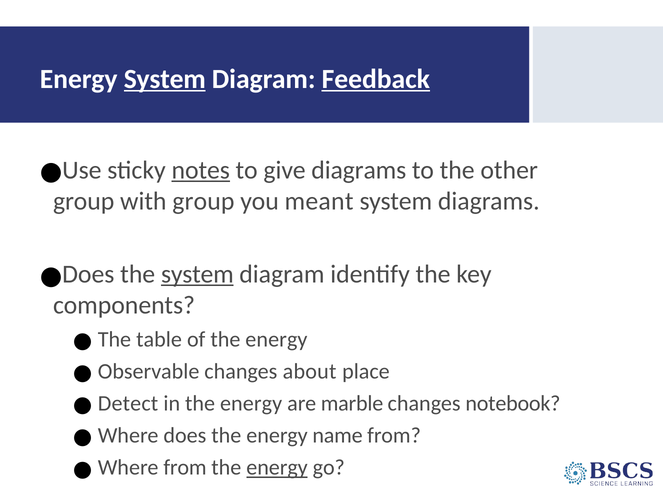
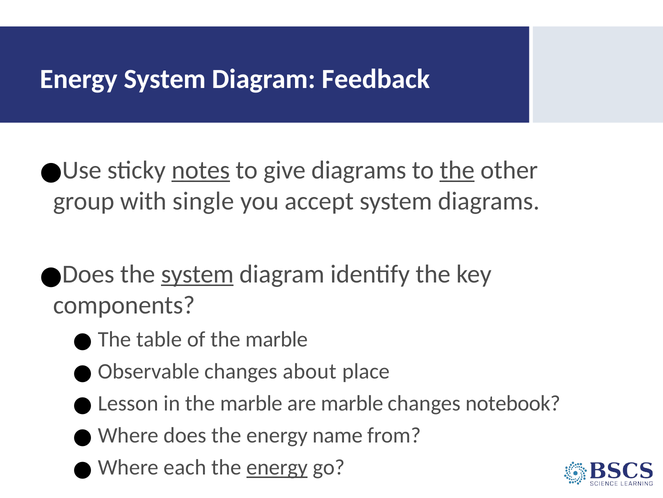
System underline: present -> none (165, 79)
Feedback underline: present -> none (376, 79)
the underline: none -> present (457, 170)
with group: group -> single (203, 201)
meant: meant -> accept (319, 201)
of the energy: energy -> marble (277, 339)
Detect: Detect -> Lesson (128, 403)
in the energy: energy -> marble (251, 403)
Where from: from -> each (185, 467)
